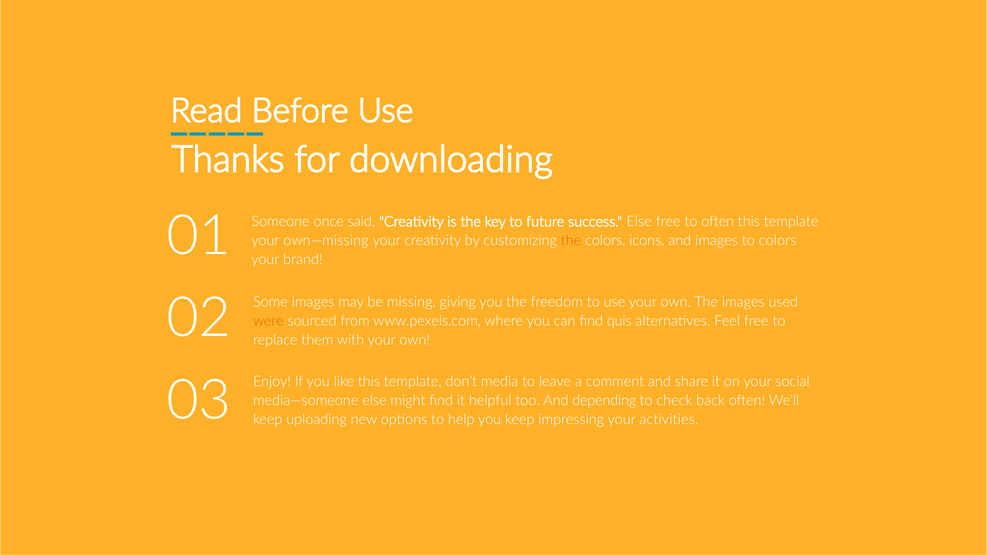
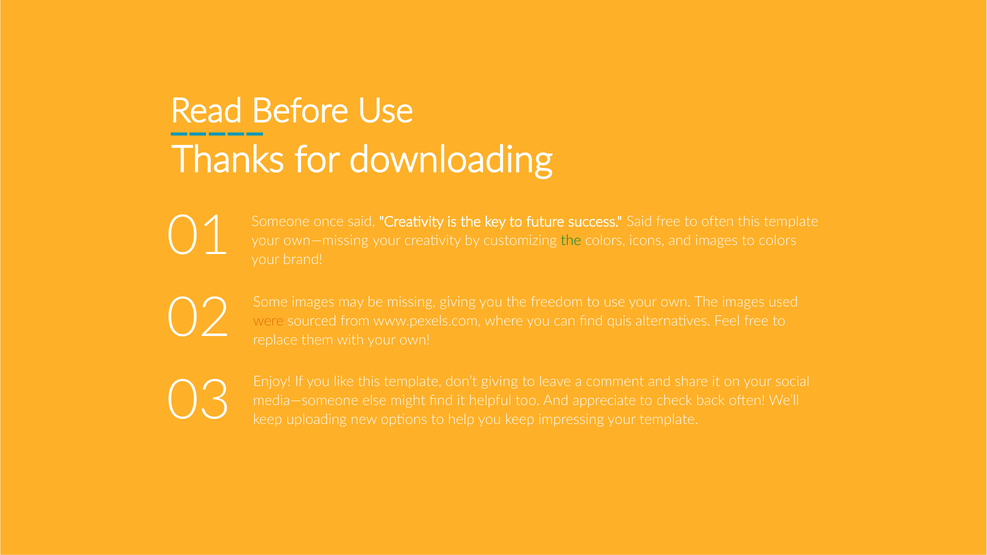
success Else: Else -> Said (639, 222)
the colour: orange -> green (571, 241)
don’t media: media -> giving (500, 382)
depending: depending -> appreciate (604, 401)
your activities: activities -> template (669, 420)
